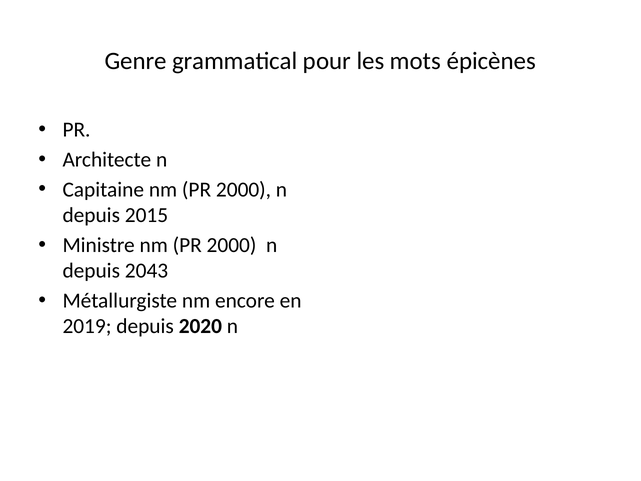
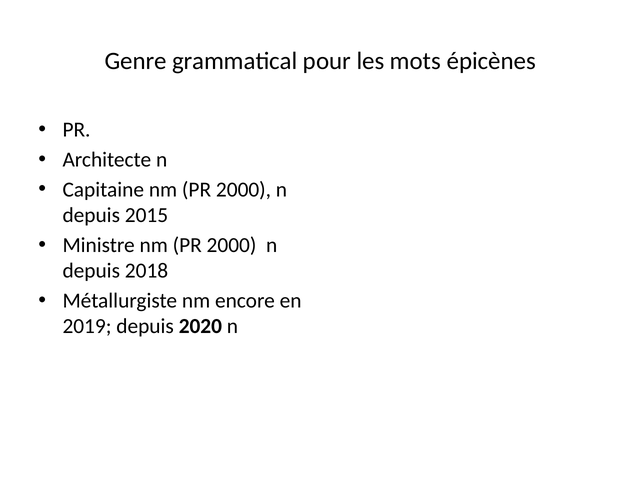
2043: 2043 -> 2018 (146, 271)
